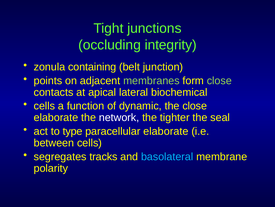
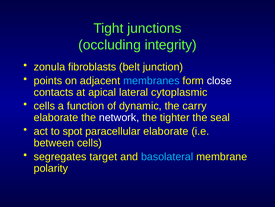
containing: containing -> fibroblasts (92, 67)
membranes colour: light green -> light blue (151, 80)
close colour: light green -> white (219, 80)
biochemical: biochemical -> cytoplasmic (179, 92)
the close: close -> carry (195, 106)
type: type -> spot (73, 131)
tracks: tracks -> target (103, 156)
